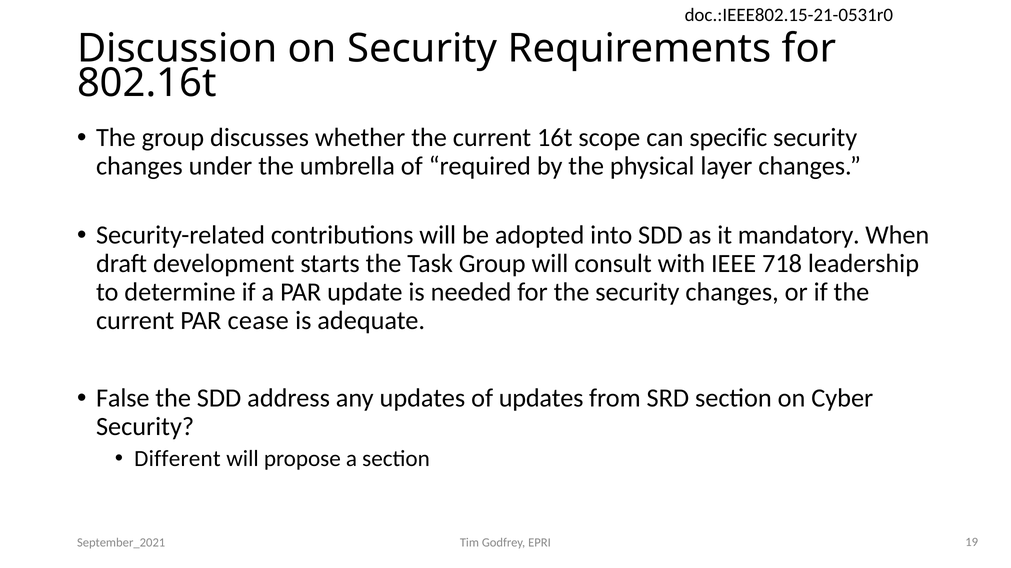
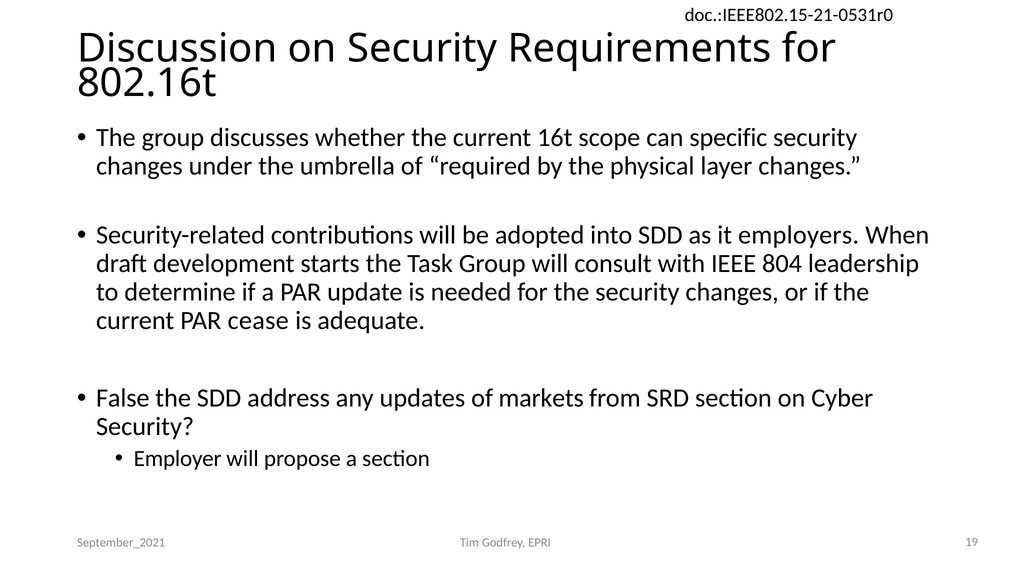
mandatory: mandatory -> employers (799, 236)
718: 718 -> 804 (782, 264)
of updates: updates -> markets (541, 399)
Different: Different -> Employer (178, 459)
